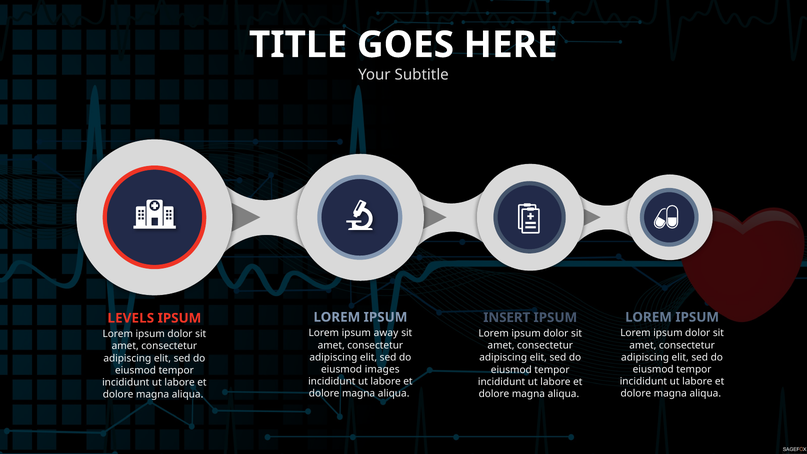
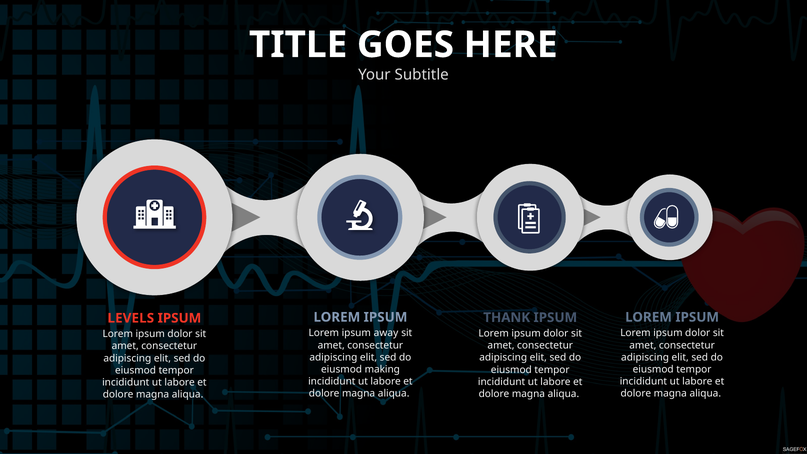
INSERT: INSERT -> THANK (507, 317)
images: images -> making (382, 369)
